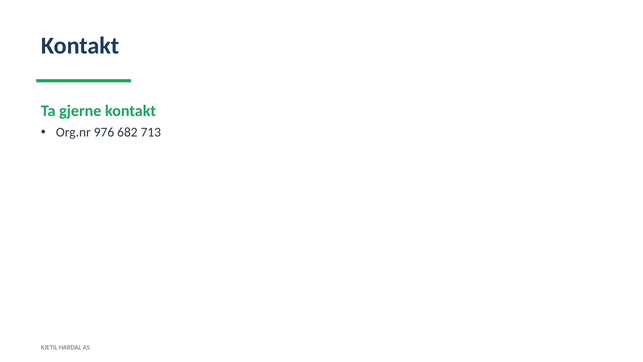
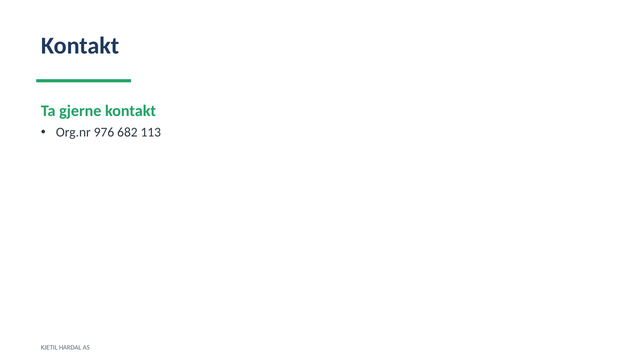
713: 713 -> 113 (151, 132)
